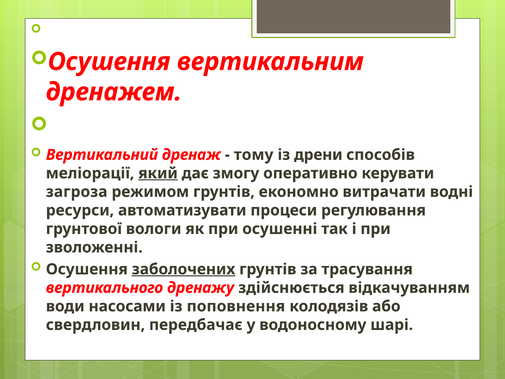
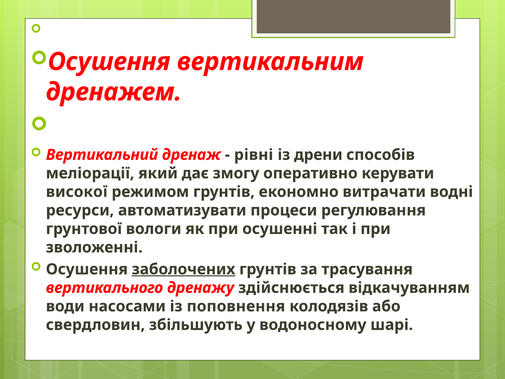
тому: тому -> рівні (254, 155)
який underline: present -> none (158, 173)
загроза: загроза -> високої (77, 192)
передбачає: передбачає -> збільшують (196, 325)
